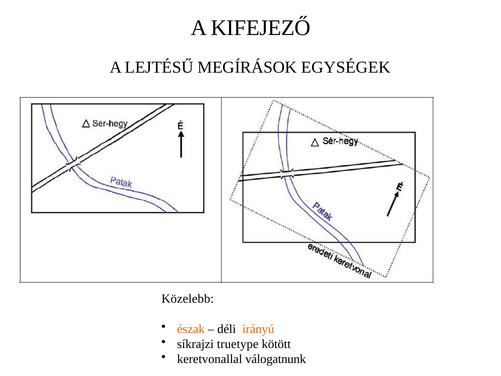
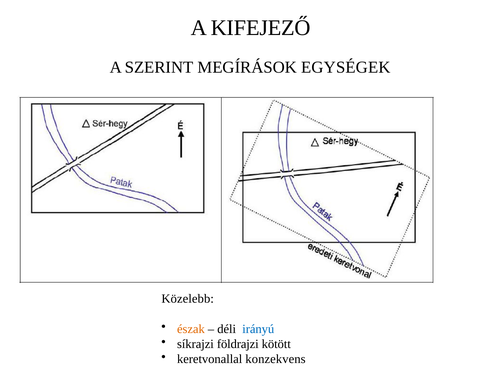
LEJTÉSŰ: LEJTÉSŰ -> SZERINT (159, 67)
irányú colour: orange -> blue (258, 329)
truetype: truetype -> földrajzi (238, 344)
válogatnunk: válogatnunk -> konzekvens (276, 359)
